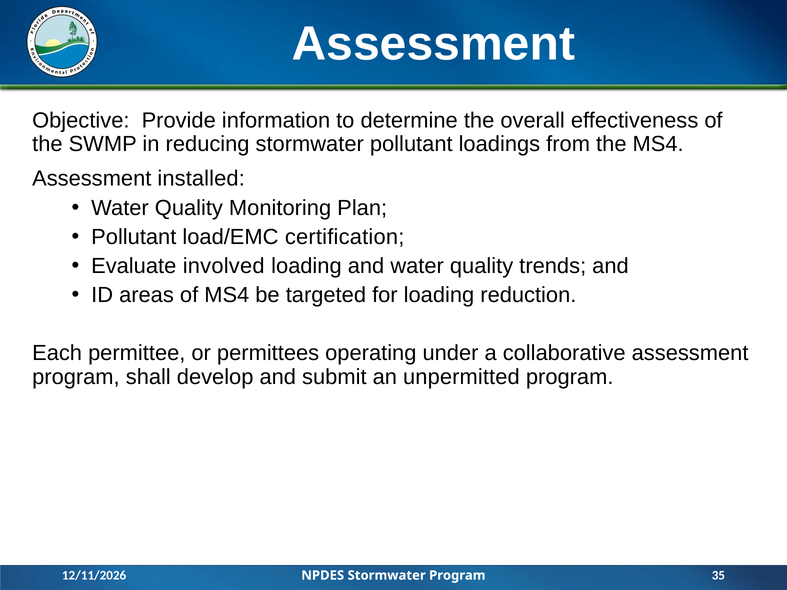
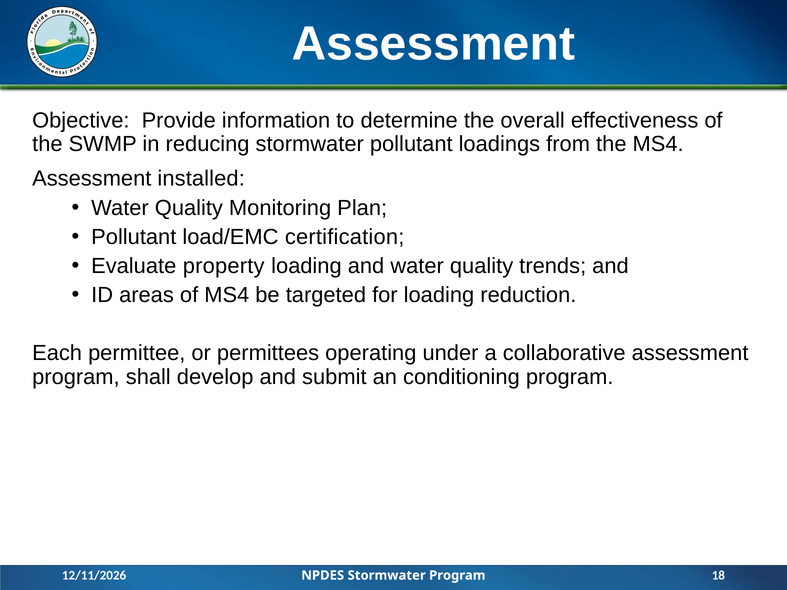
involved: involved -> property (224, 266)
unpermitted: unpermitted -> conditioning (461, 377)
35: 35 -> 18 (718, 575)
